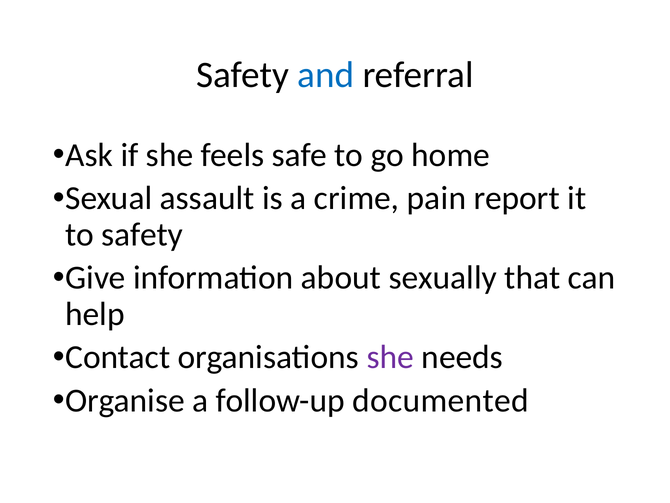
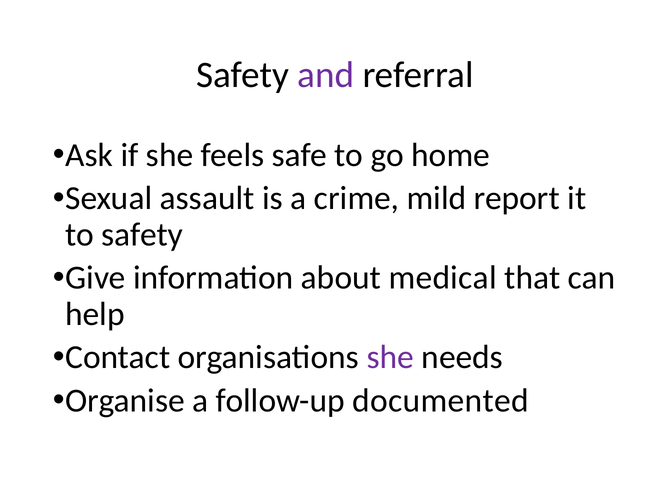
and colour: blue -> purple (326, 75)
pain: pain -> mild (437, 198)
sexually: sexually -> medical (443, 278)
